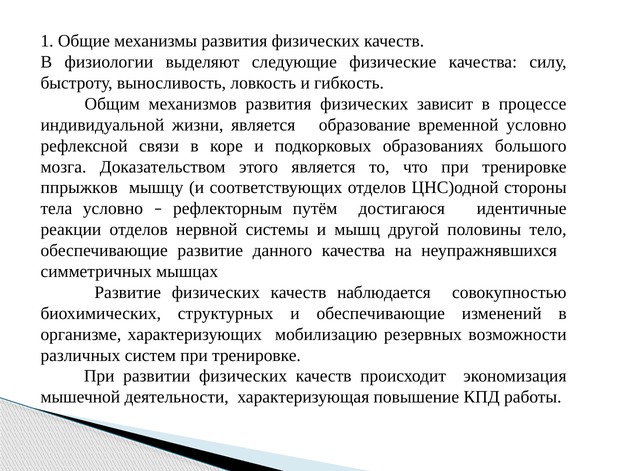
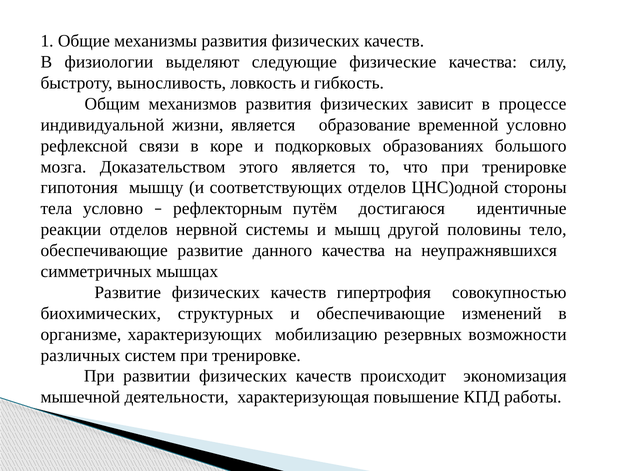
ппрыжков: ппрыжков -> гипотония (79, 187)
наблюдается: наблюдается -> гипертрофия (384, 292)
